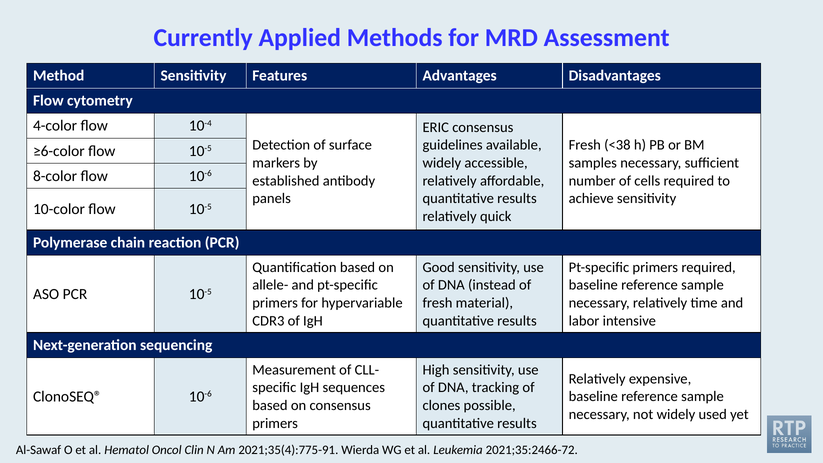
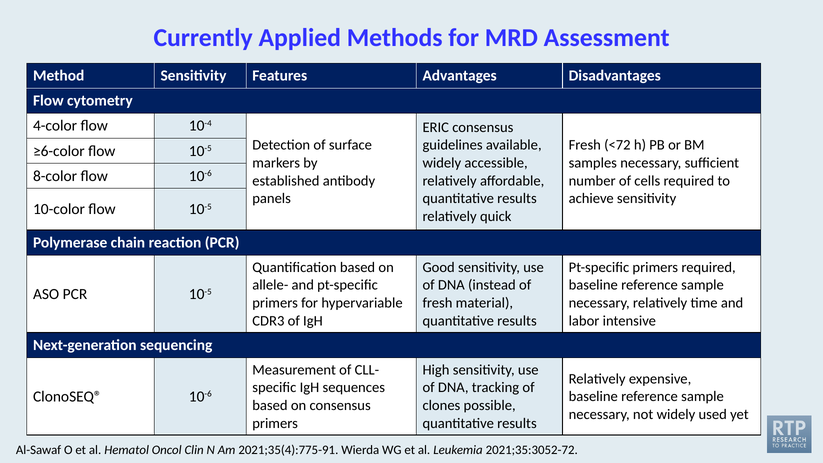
<38: <38 -> <72 (617, 145)
2021;35:2466-72: 2021;35:2466-72 -> 2021;35:3052-72 (532, 450)
